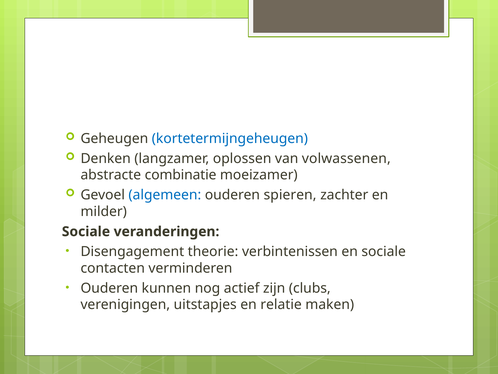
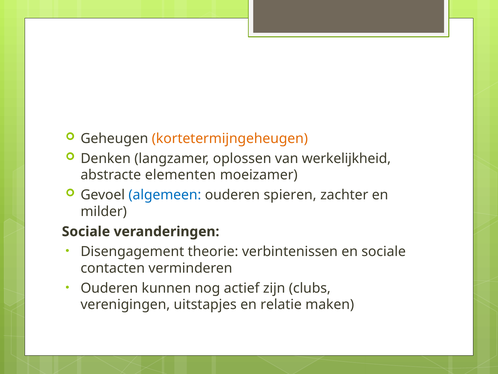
kortetermijngeheugen colour: blue -> orange (230, 138)
volwassenen: volwassenen -> werkelijkheid (346, 158)
combinatie: combinatie -> elementen (180, 175)
